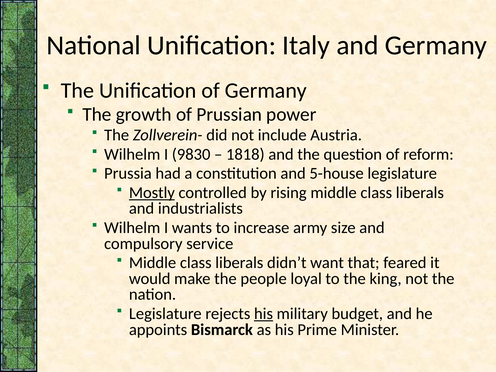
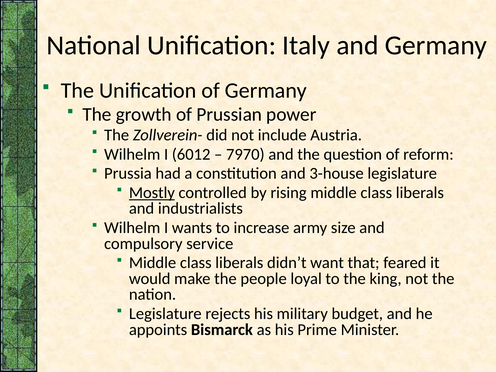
9830: 9830 -> 6012 (191, 154)
1818: 1818 -> 7970 (245, 154)
5-house: 5-house -> 3-house (337, 173)
his underline: present -> none (264, 314)
